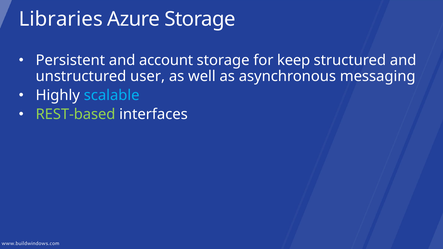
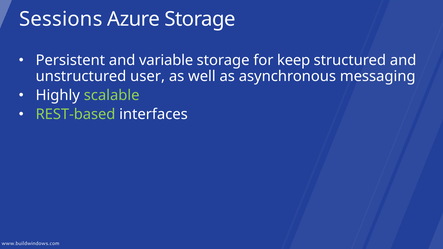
Libraries: Libraries -> Sessions (61, 19)
account: account -> variable (166, 61)
scalable colour: light blue -> light green (112, 95)
